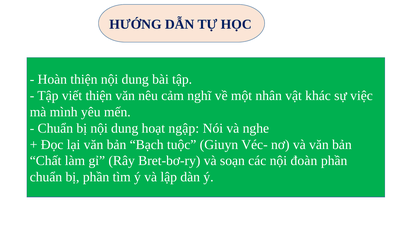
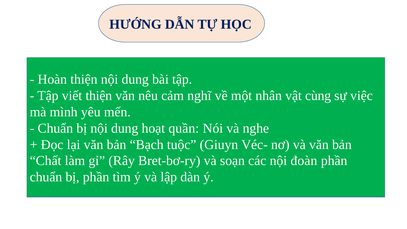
khác: khác -> cùng (318, 96)
ngập: ngập -> quần (184, 128)
